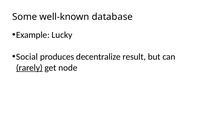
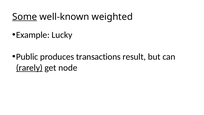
Some underline: none -> present (25, 17)
database: database -> weighted (112, 17)
Social: Social -> Public (27, 57)
decentralize: decentralize -> transactions (98, 57)
